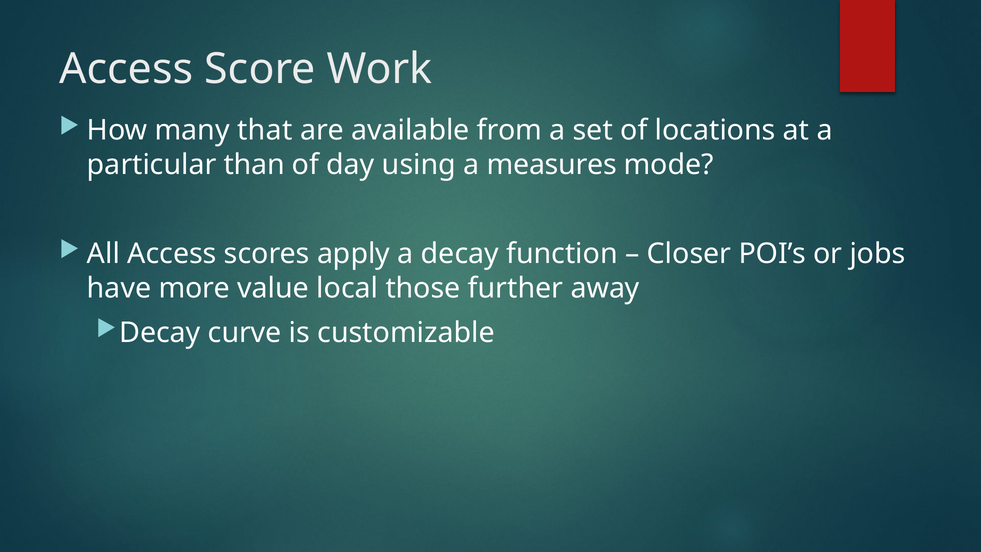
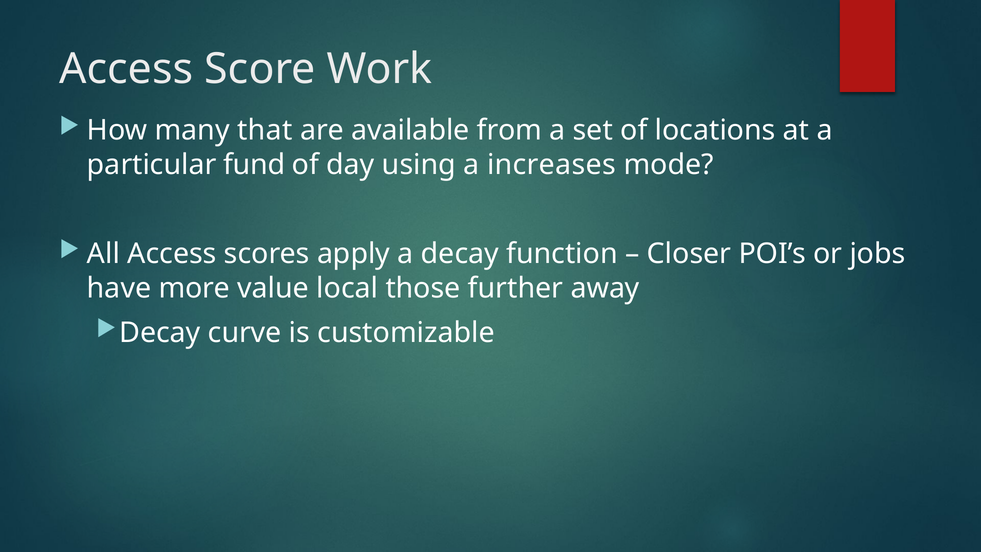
than: than -> fund (254, 165)
measures: measures -> increases (551, 165)
